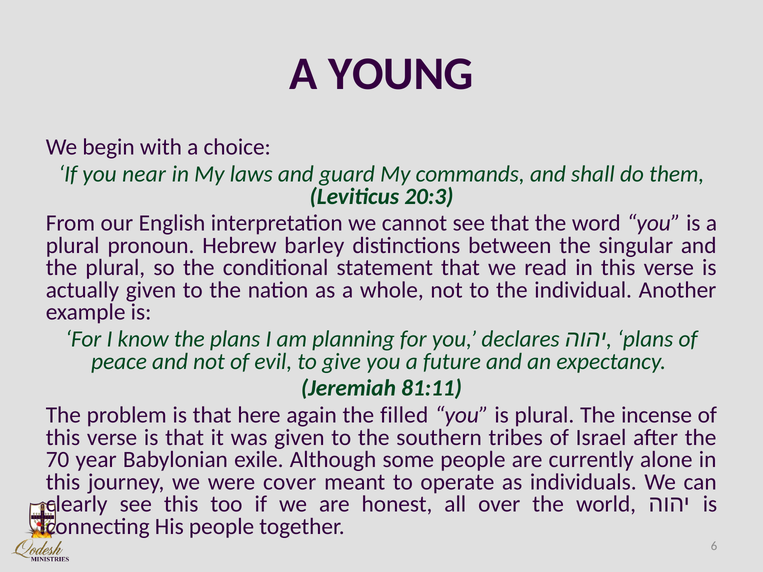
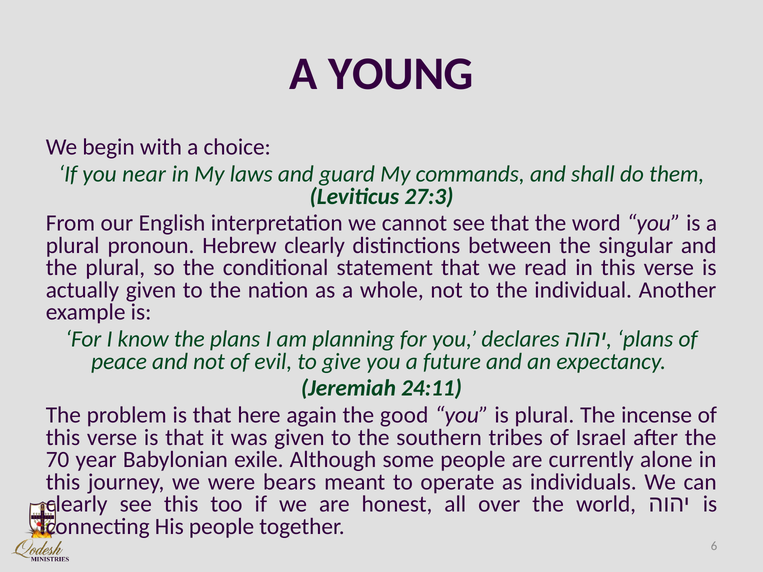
20:3: 20:3 -> 27:3 (429, 196)
Hebrew barley: barley -> clearly (315, 246)
81:11: 81:11 -> 24:11 (432, 388)
filled: filled -> good (404, 415)
cover: cover -> bears (290, 482)
